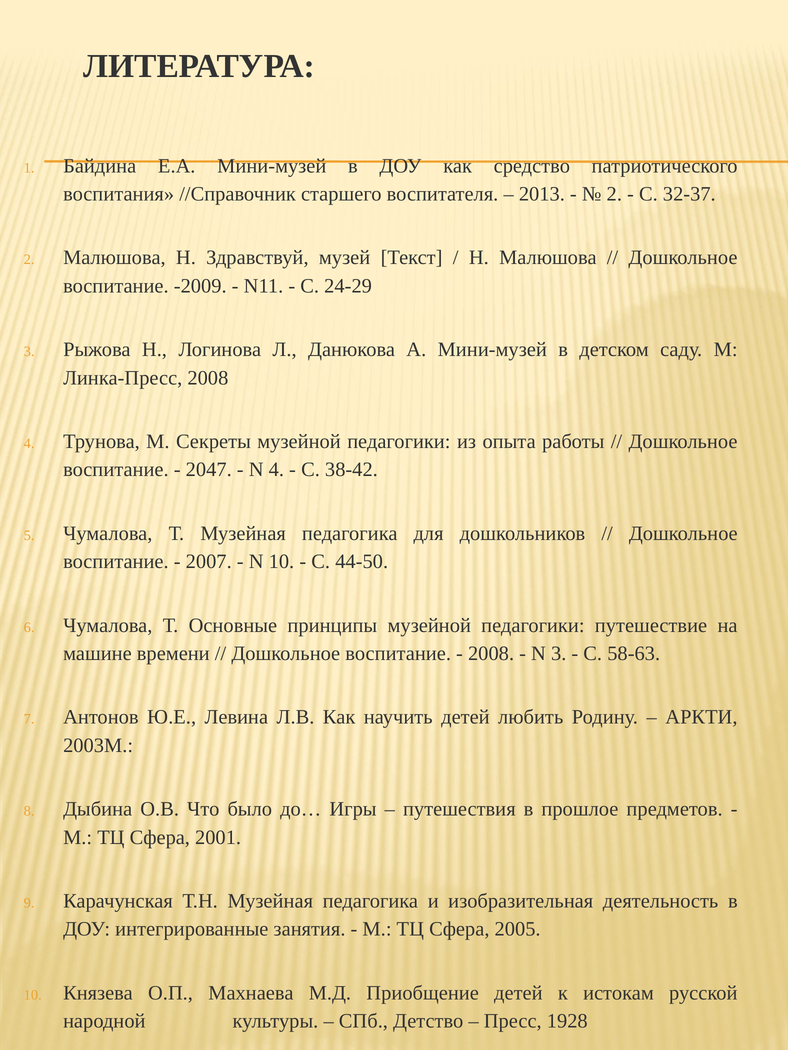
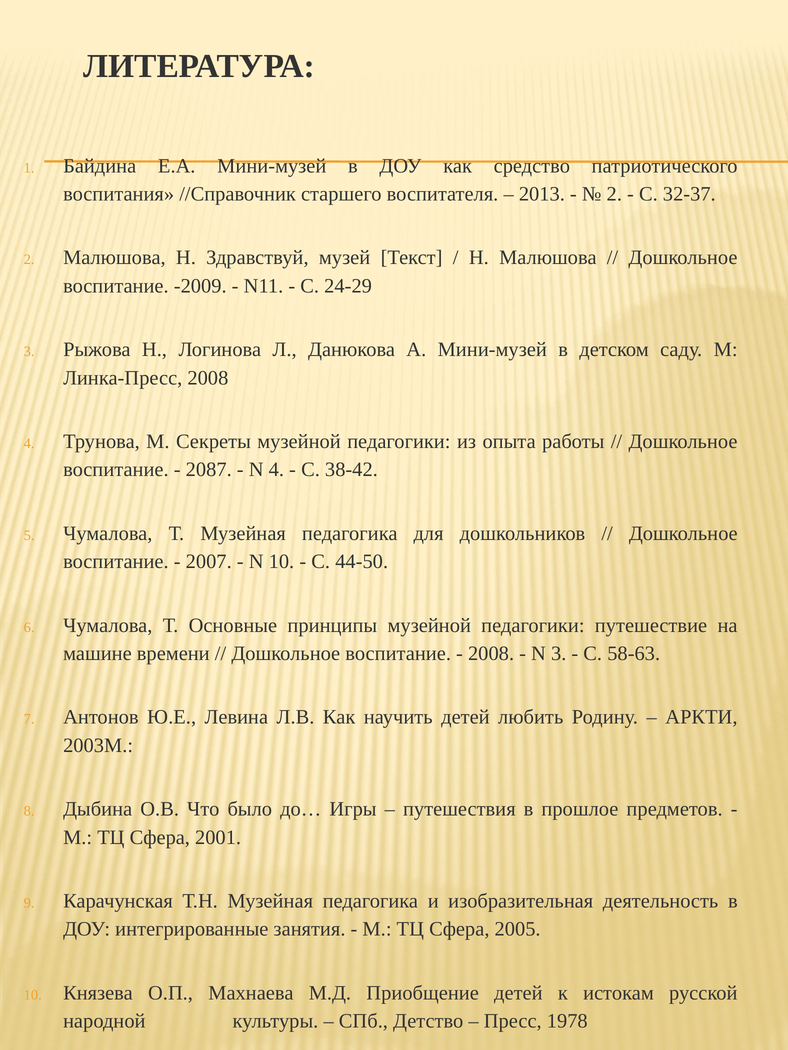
2047: 2047 -> 2087 (209, 470)
1928: 1928 -> 1978 (567, 1022)
